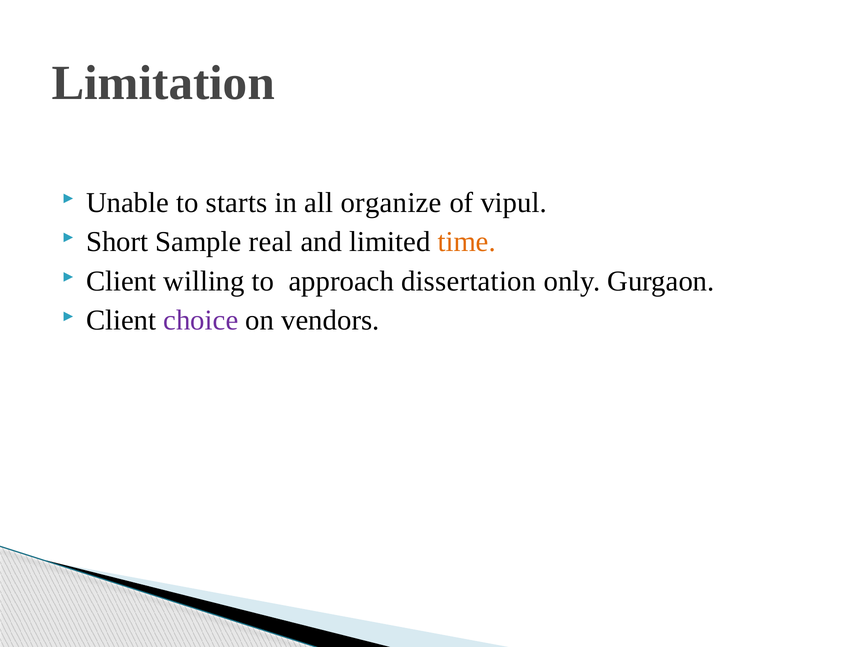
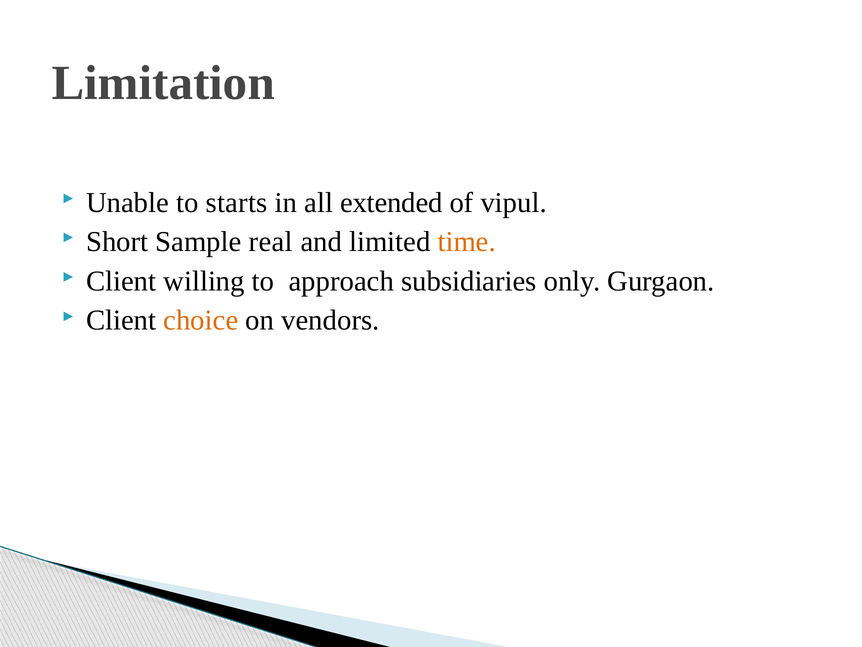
organize: organize -> extended (391, 202)
dissertation: dissertation -> subsidiaries (469, 281)
choice colour: purple -> orange (201, 320)
